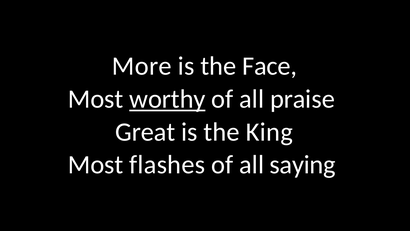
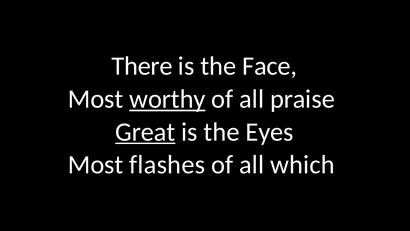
More: More -> There (142, 66)
Great underline: none -> present (145, 132)
King: King -> Eyes (270, 132)
saying: saying -> which (302, 165)
